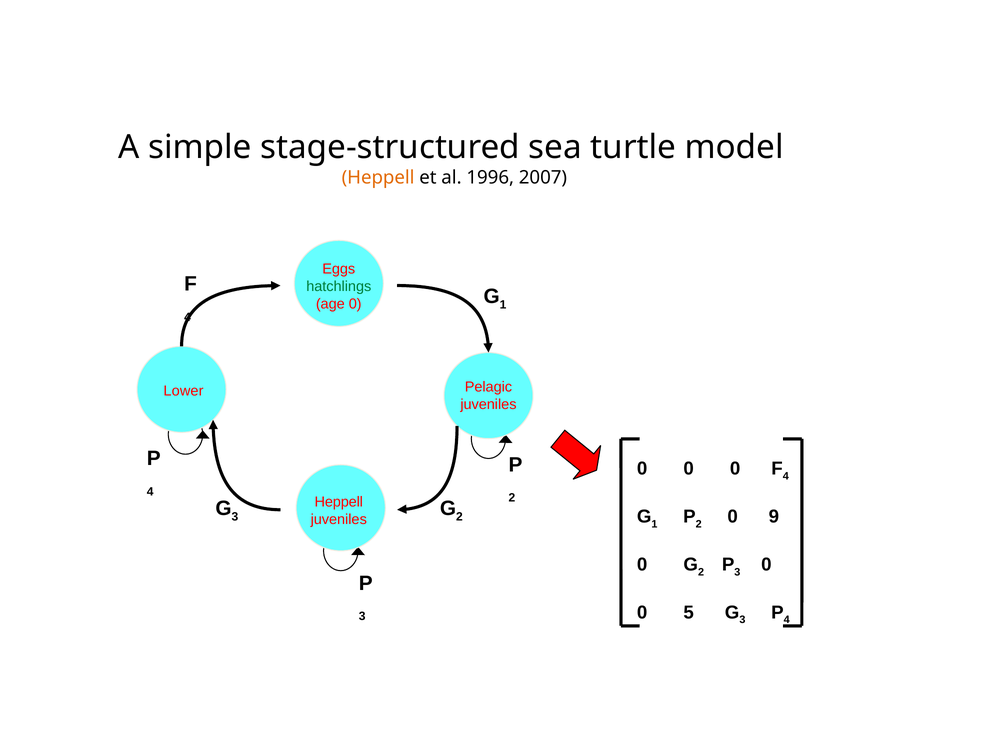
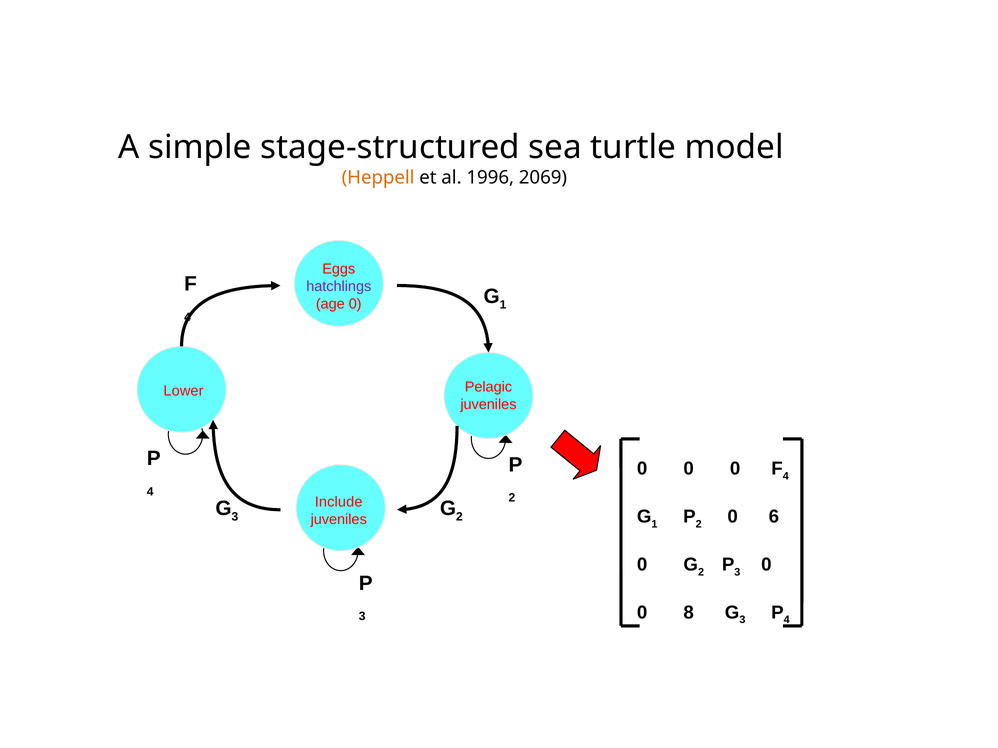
2007: 2007 -> 2069 (543, 178)
hatchlings colour: green -> purple (339, 287)
Heppell: Heppell -> Include (339, 502)
9: 9 -> 6 (774, 517)
5: 5 -> 8 (689, 613)
